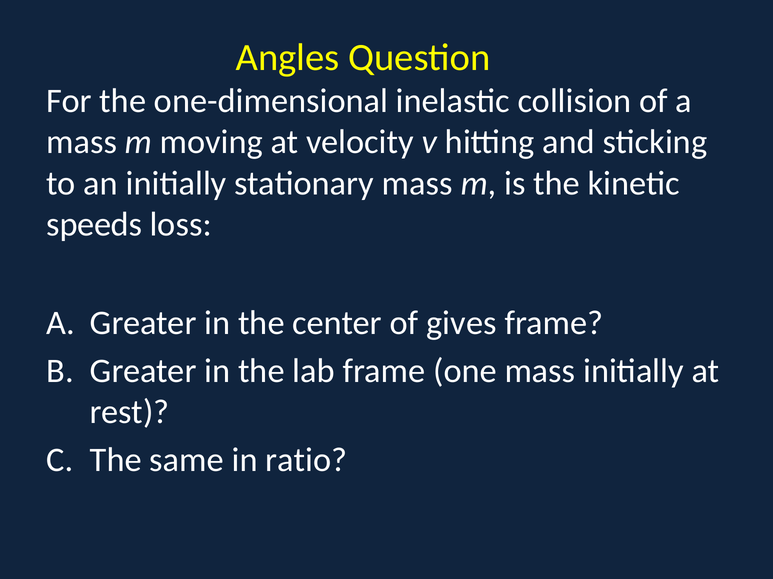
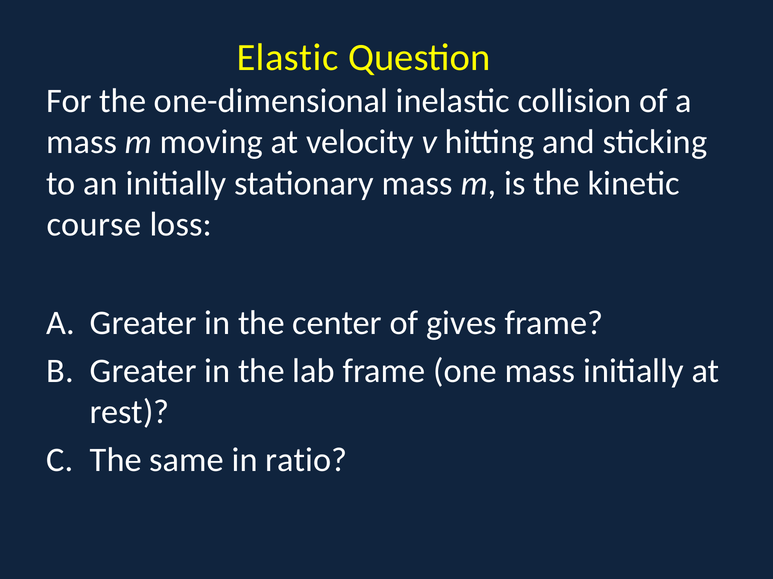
Angles: Angles -> Elastic (287, 57)
speeds: speeds -> course (94, 225)
